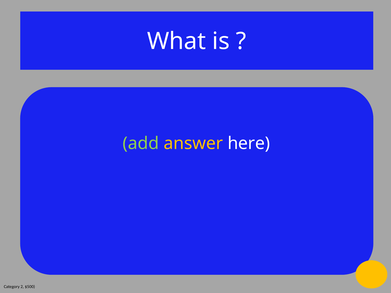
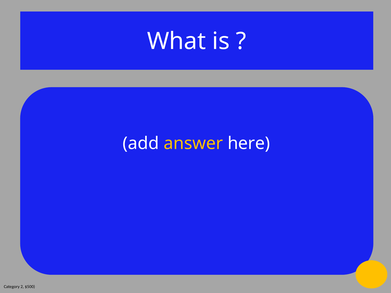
add colour: light green -> white (141, 144)
